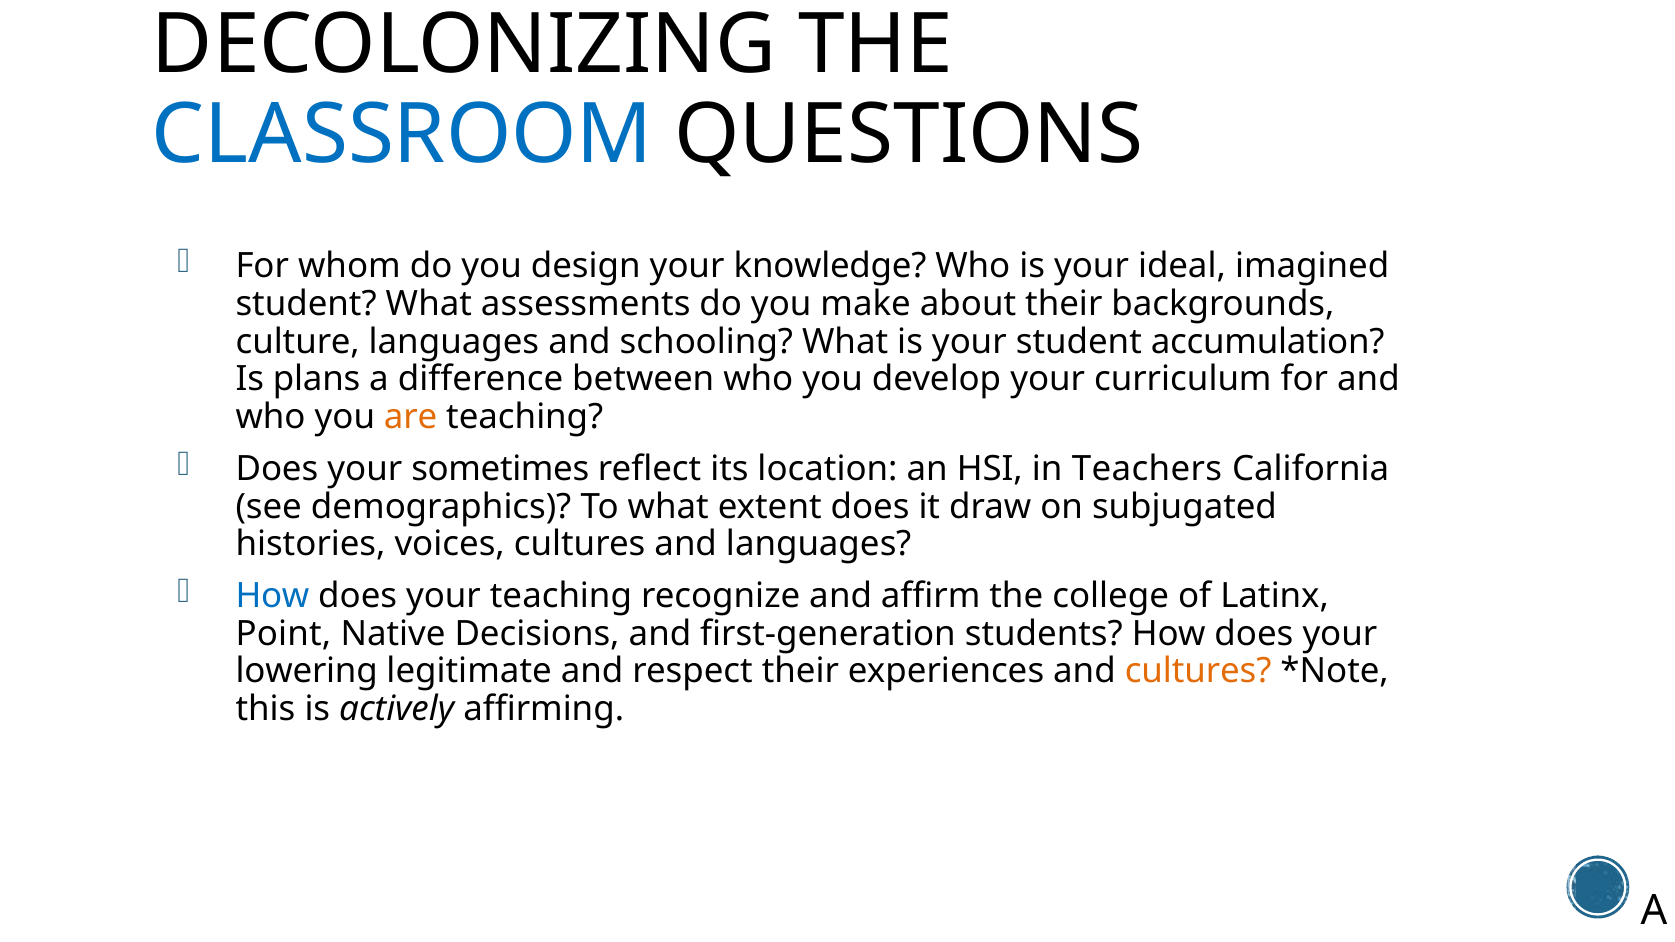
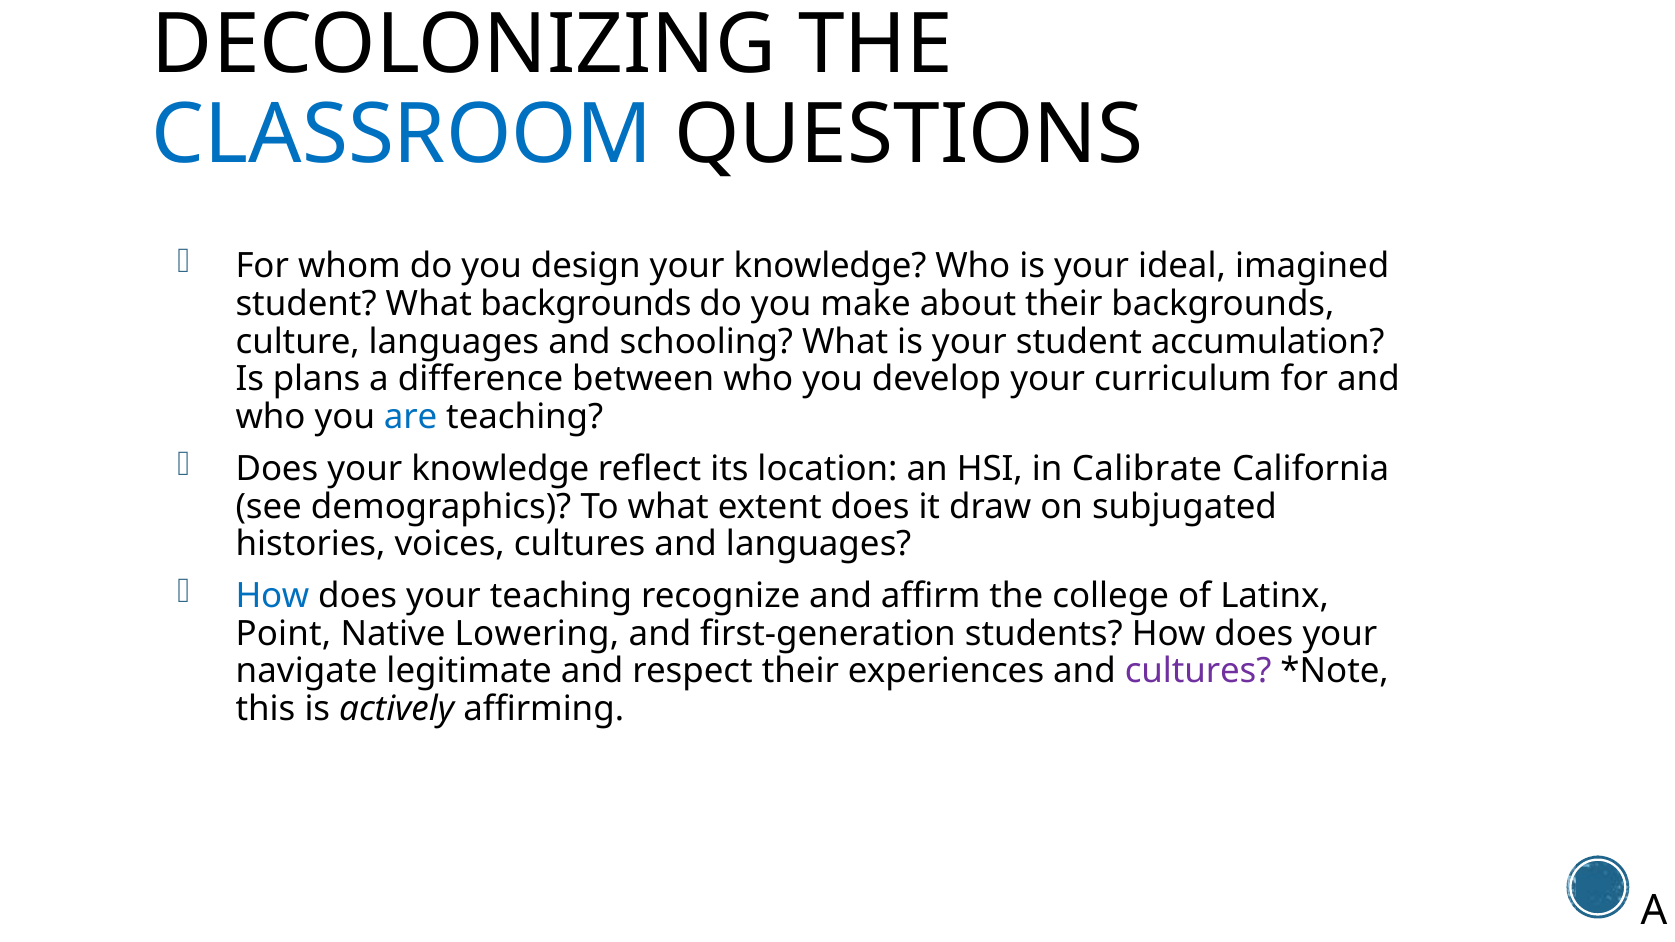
What assessments: assessments -> backgrounds (586, 304)
are colour: orange -> blue (411, 417)
Does your sometimes: sometimes -> knowledge (500, 469)
Teachers: Teachers -> Calibrate (1147, 469)
Decisions: Decisions -> Lowering (537, 634)
lowering: lowering -> navigate (307, 672)
cultures colour: orange -> purple (1198, 672)
